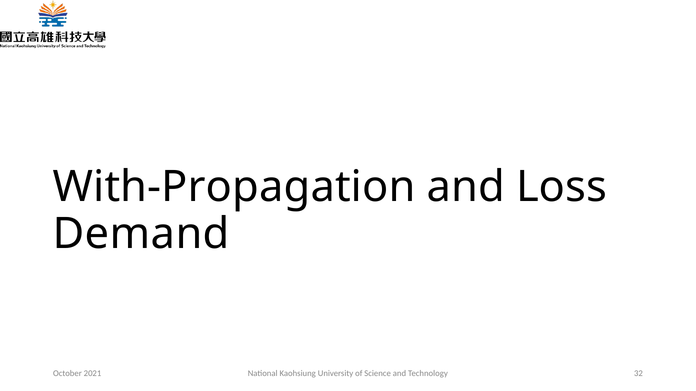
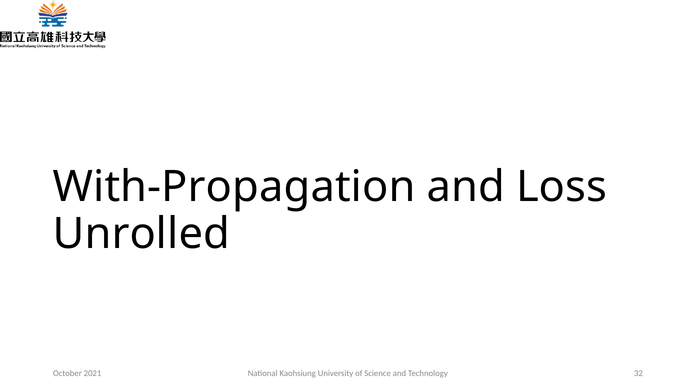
Demand: Demand -> Unrolled (141, 234)
